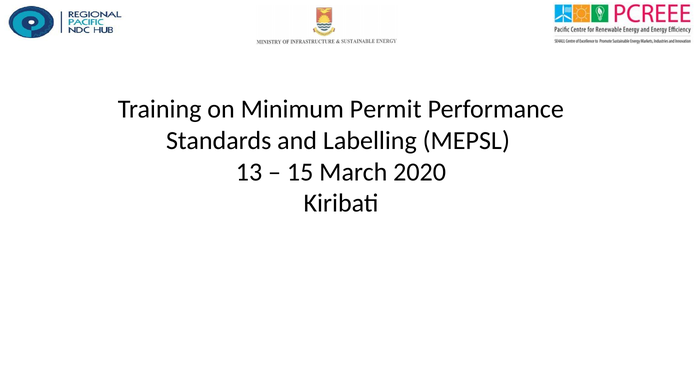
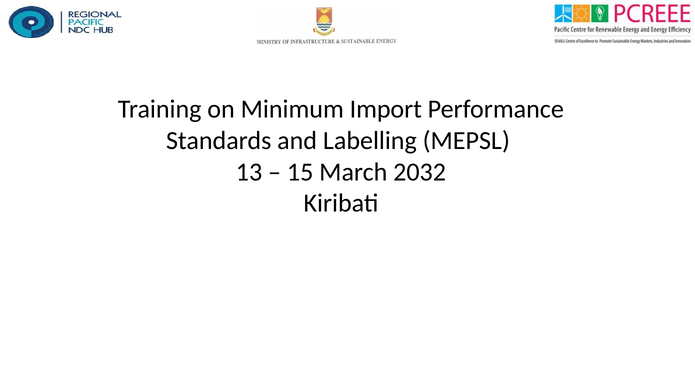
Permit: Permit -> Import (386, 109)
2020: 2020 -> 2032 (420, 172)
